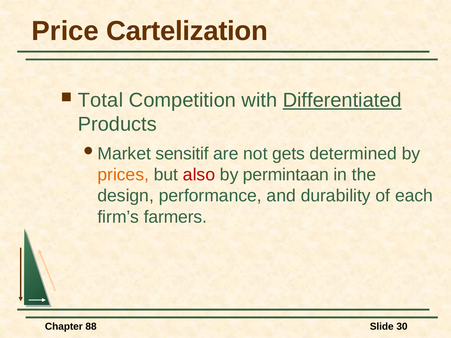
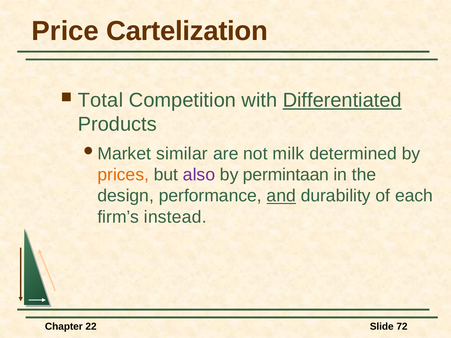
sensitif: sensitif -> similar (182, 154)
gets: gets -> milk (288, 154)
also colour: red -> purple (199, 175)
and underline: none -> present (281, 196)
farmers: farmers -> instead (175, 217)
88: 88 -> 22 (91, 327)
30: 30 -> 72 (402, 327)
